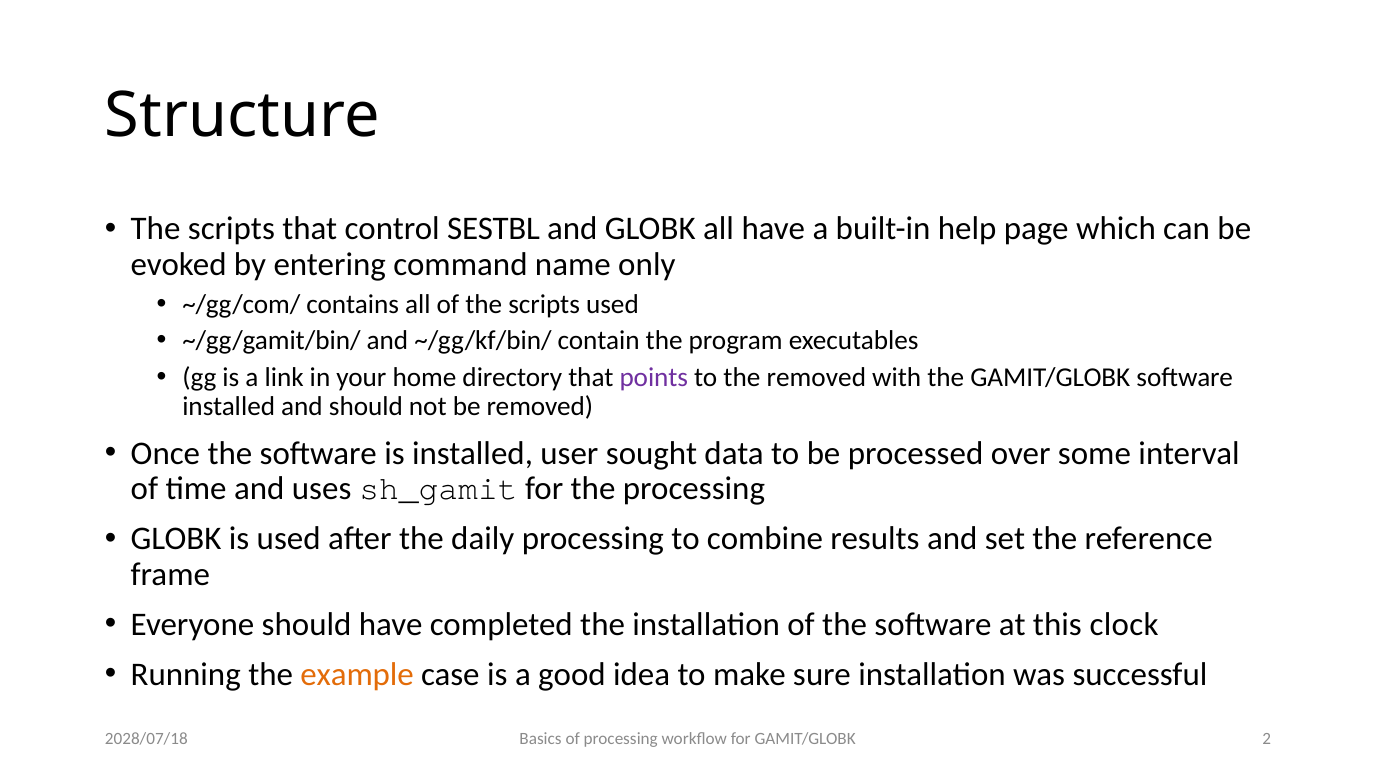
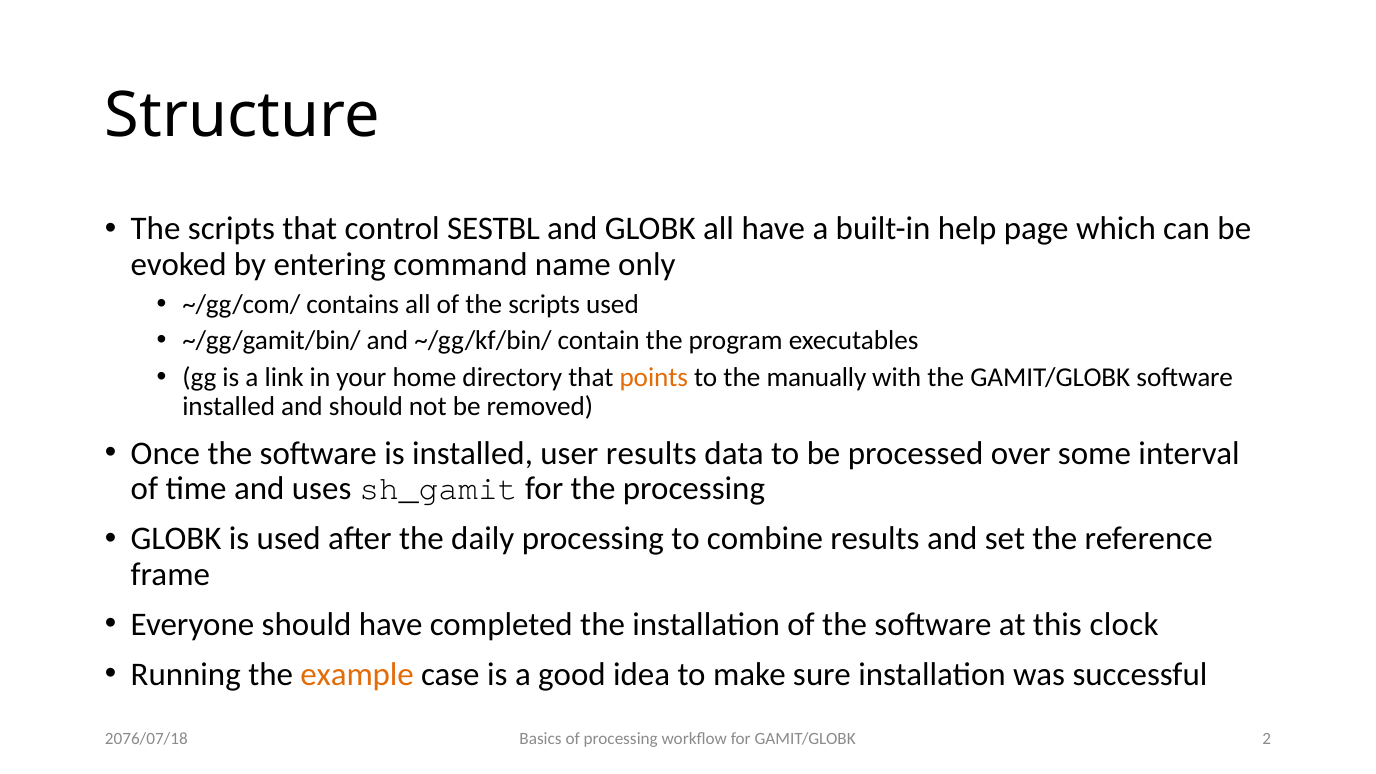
points colour: purple -> orange (654, 377)
the removed: removed -> manually (816, 377)
user sought: sought -> results (651, 453)
2028/07/18: 2028/07/18 -> 2076/07/18 (146, 739)
